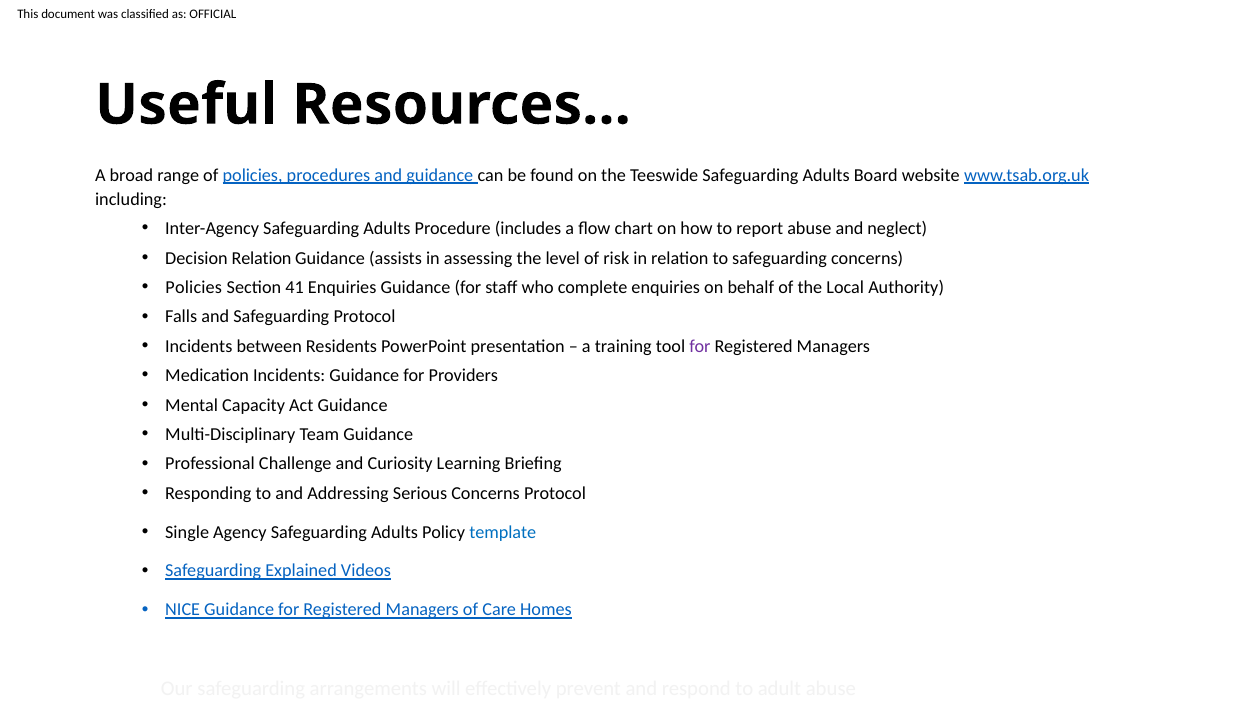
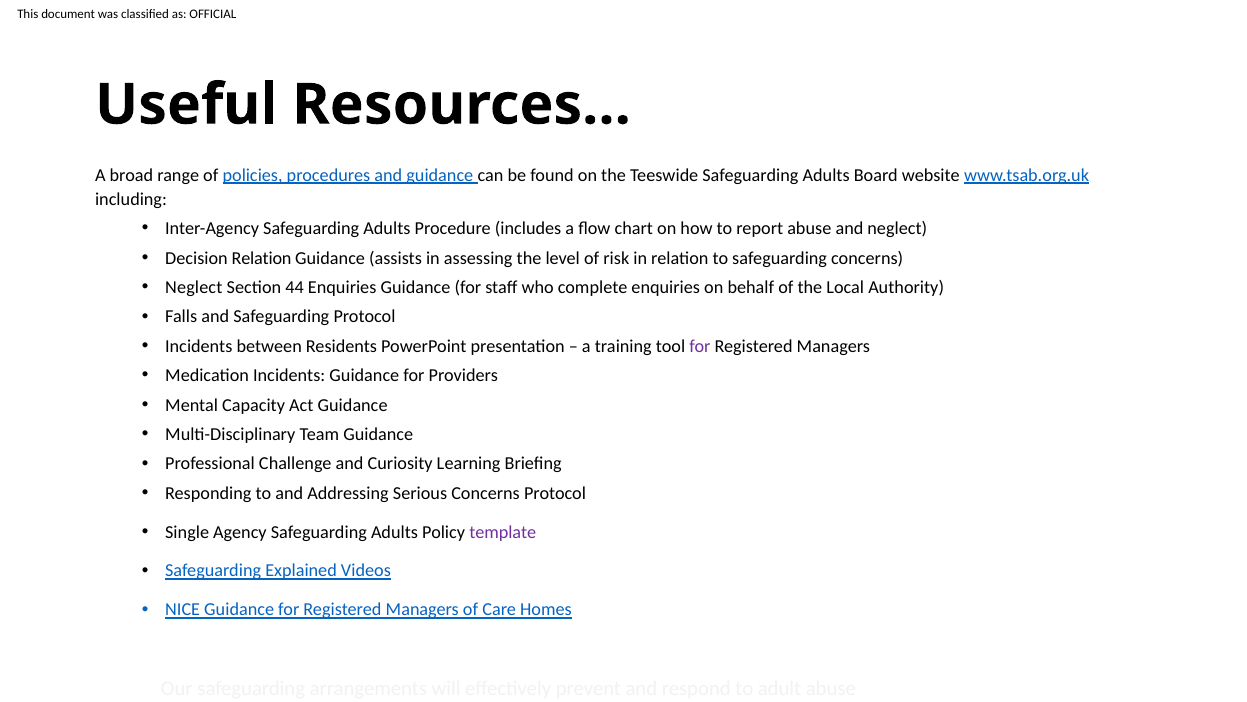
Policies: Policies -> Neglect (194, 287)
41: 41 -> 44 (295, 287)
template colour: blue -> purple (503, 532)
